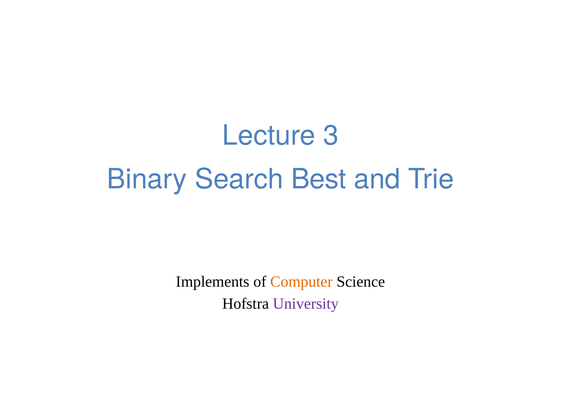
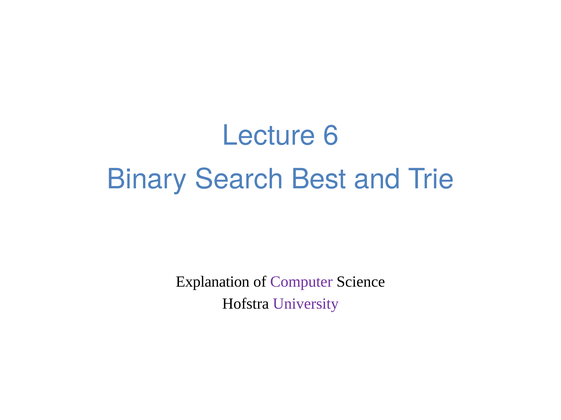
3: 3 -> 6 (331, 136)
Implements: Implements -> Explanation (213, 282)
Computer colour: orange -> purple (301, 282)
